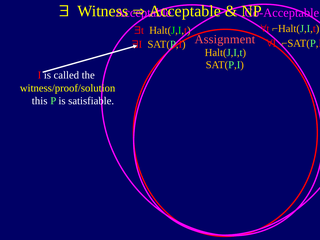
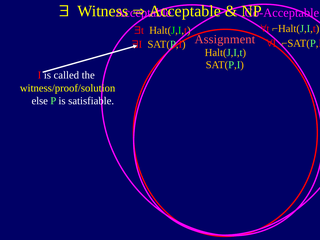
this: this -> else (40, 101)
